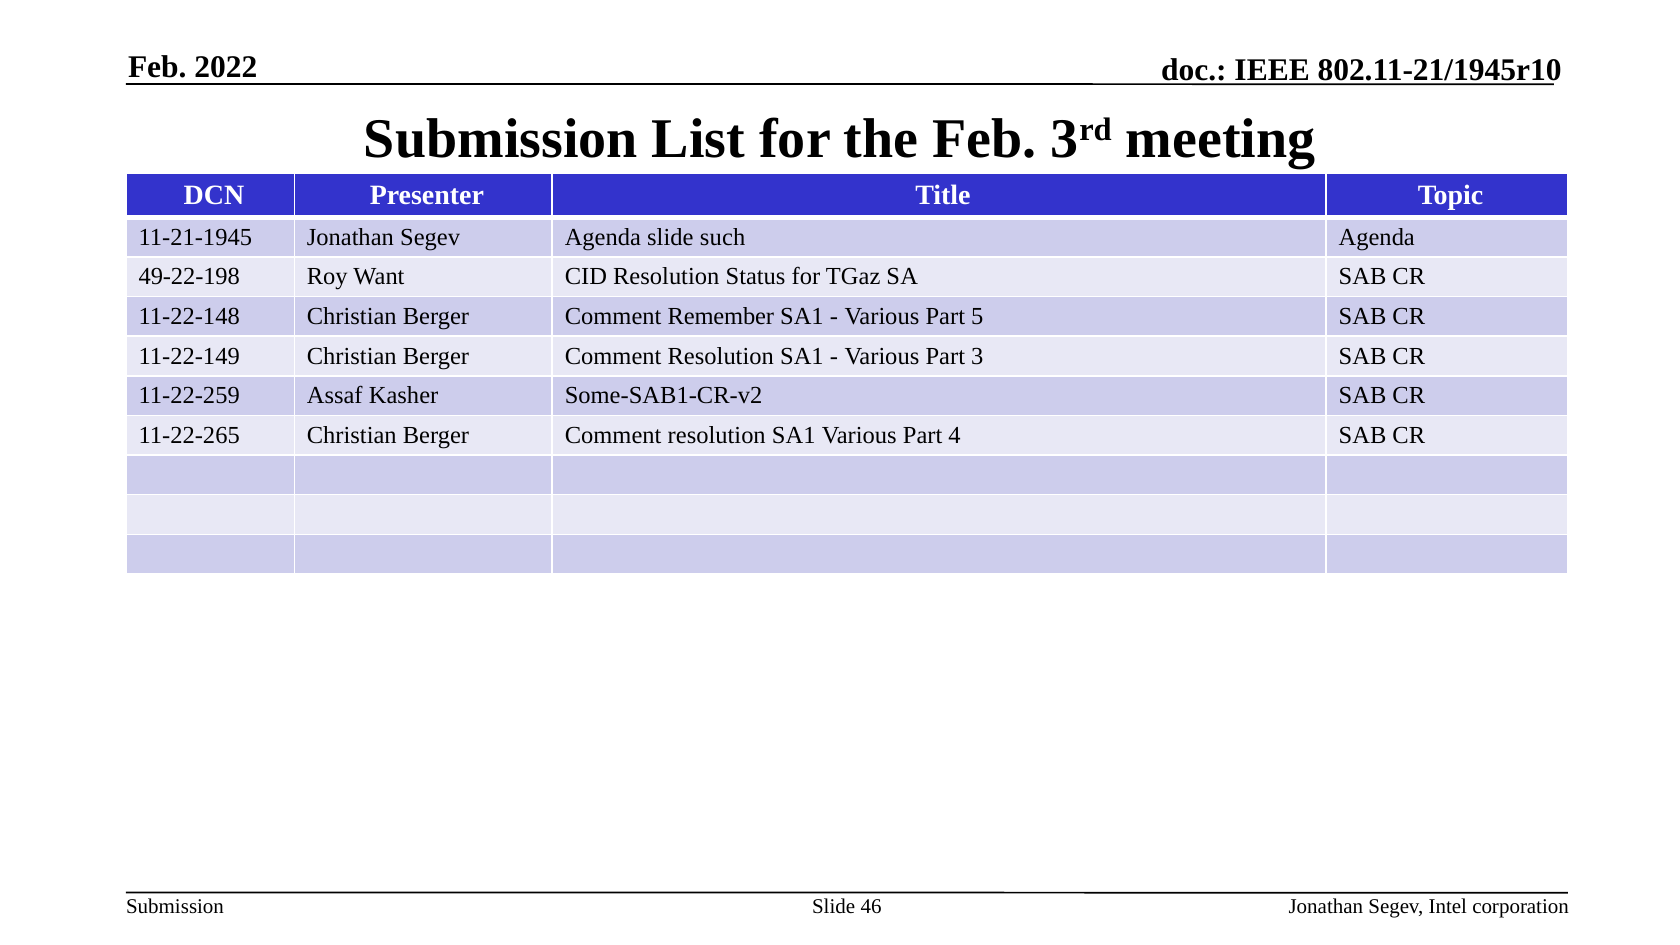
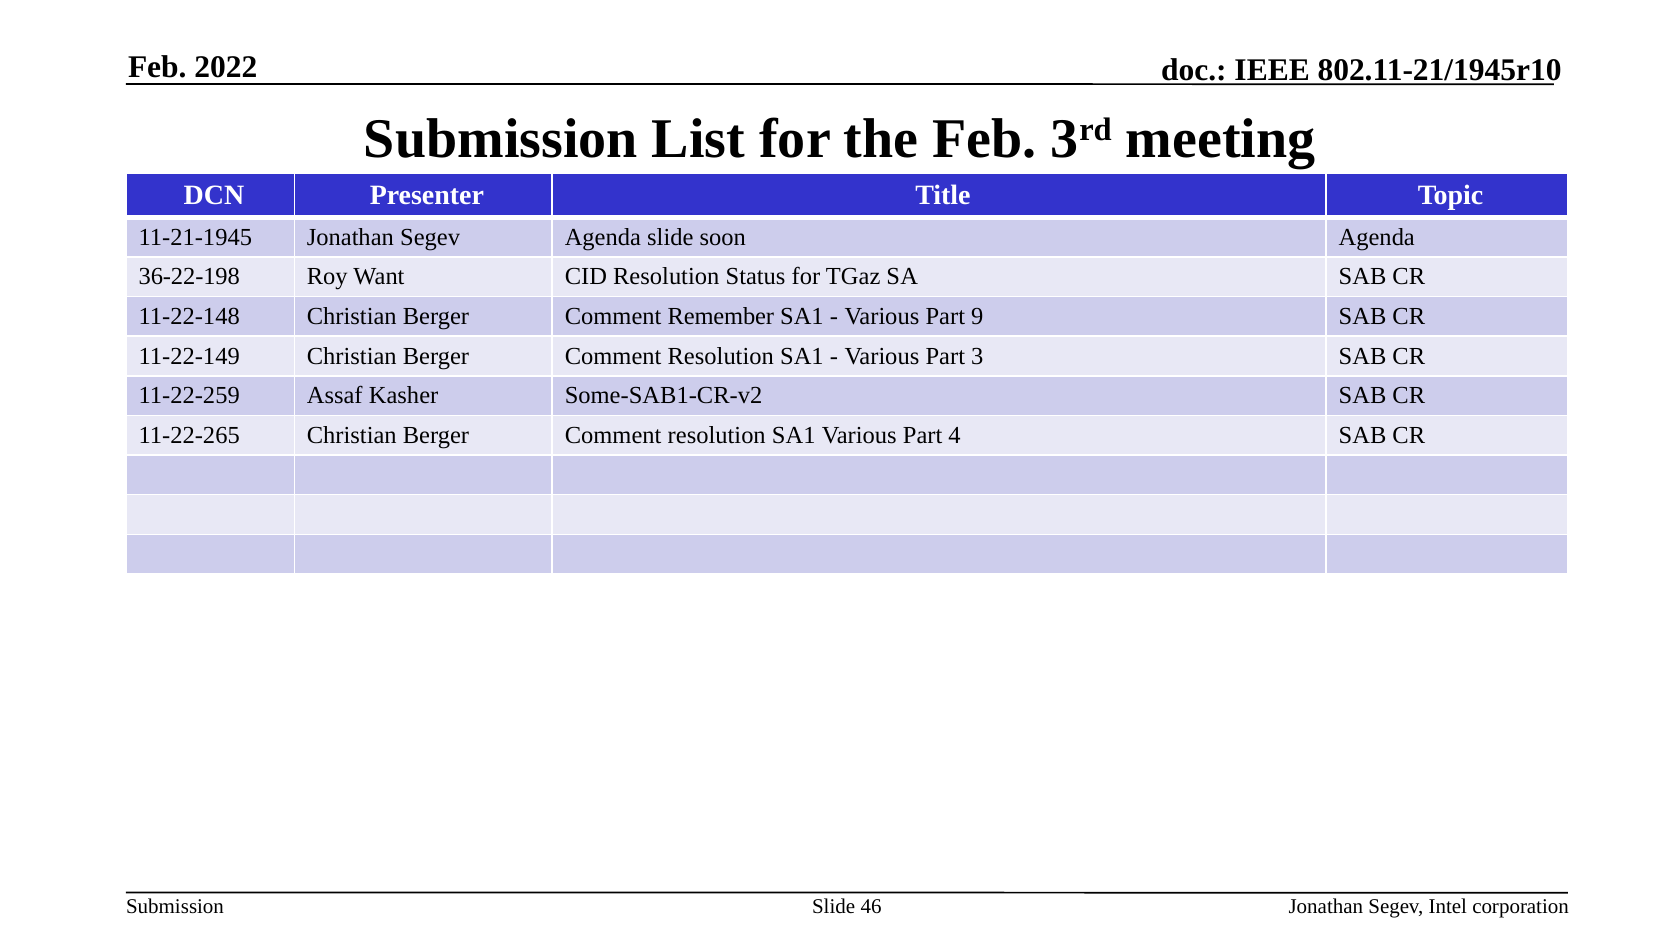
such: such -> soon (723, 237)
49-22-198: 49-22-198 -> 36-22-198 (189, 277)
5: 5 -> 9 (977, 317)
